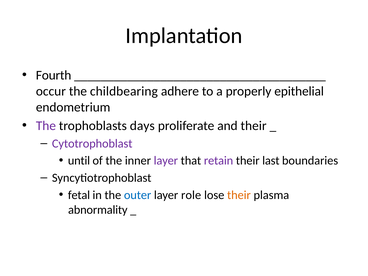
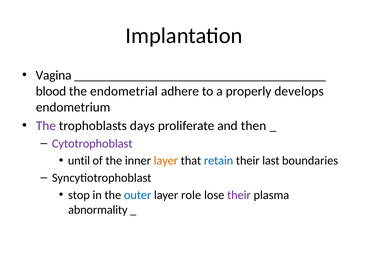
Fourth: Fourth -> Vagina (54, 75)
occur: occur -> blood (51, 91)
childbearing: childbearing -> endometrial (124, 91)
epithelial: epithelial -> develops (299, 91)
and their: their -> then (254, 126)
layer colour: purple -> orange (166, 161)
retain colour: purple -> blue (219, 161)
fetal: fetal -> stop (79, 195)
their colour: orange -> purple (239, 195)
